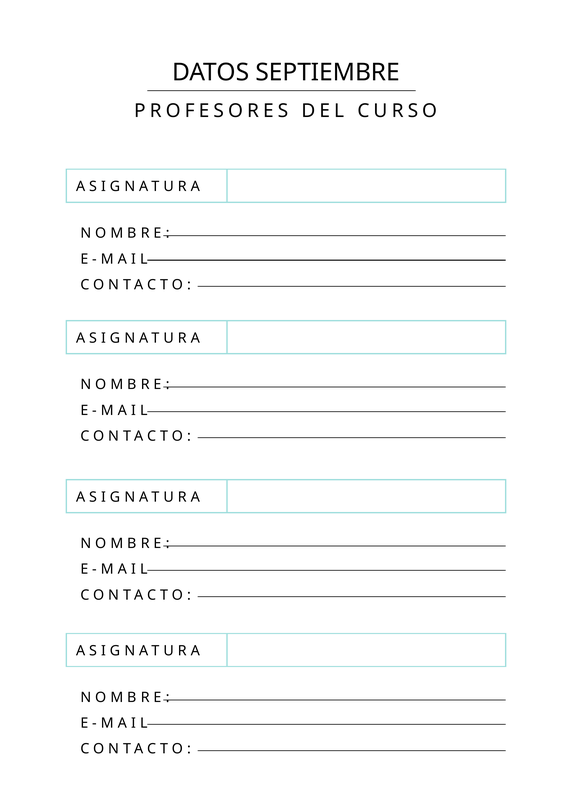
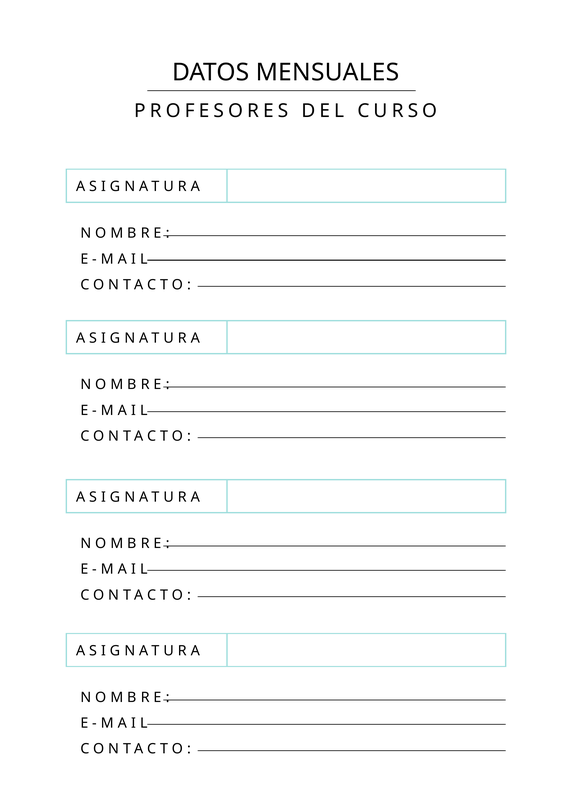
SEPTIEMBRE: SEPTIEMBRE -> MENSUALES (328, 72)
